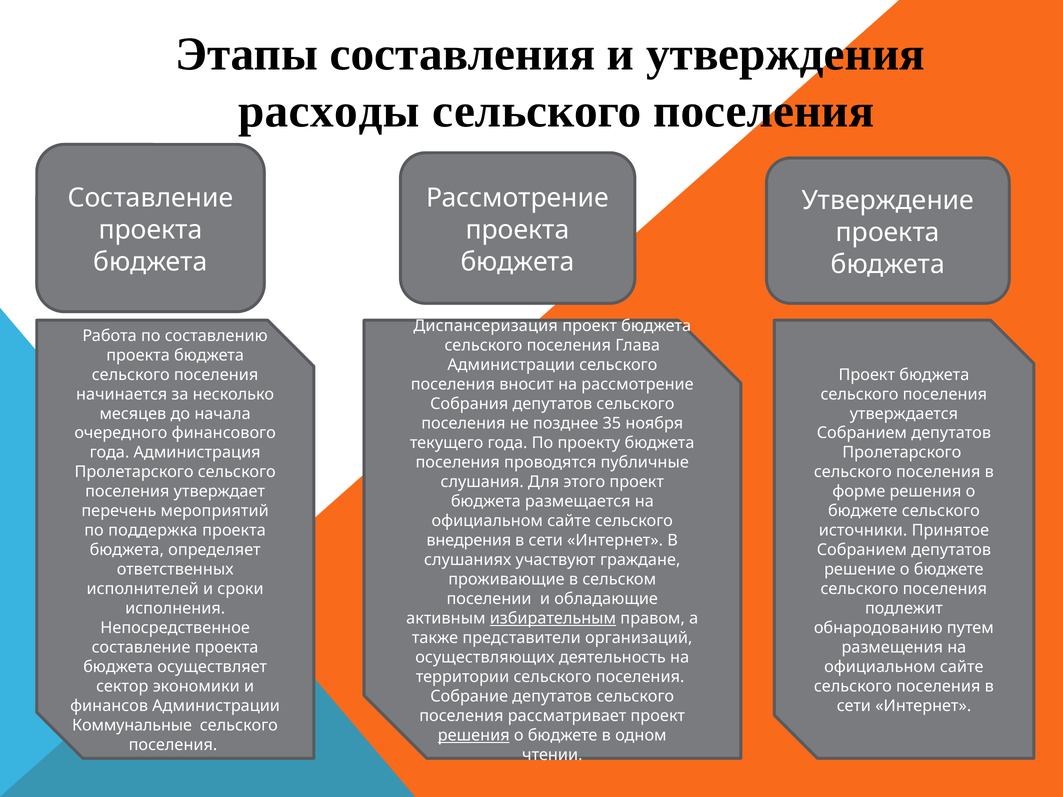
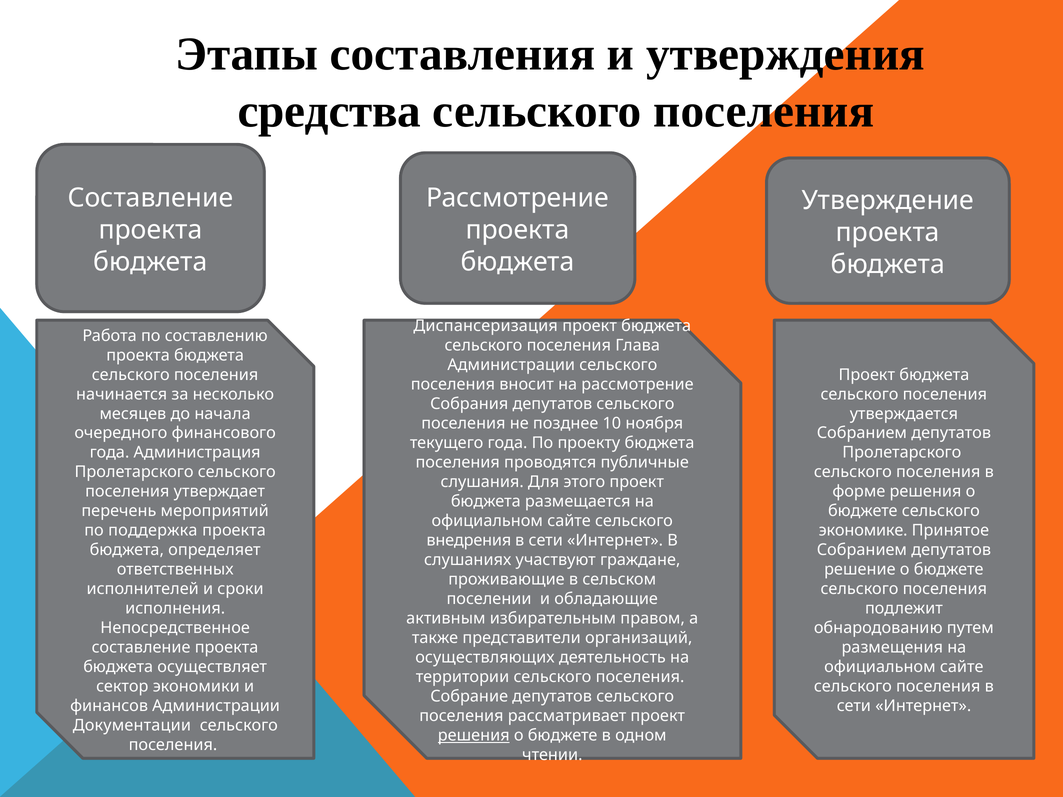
расходы: расходы -> средства (329, 111)
35: 35 -> 10 (612, 424)
источники: источники -> экономике (863, 531)
избирательным underline: present -> none (553, 619)
Коммунальные: Коммунальные -> Документации (132, 726)
